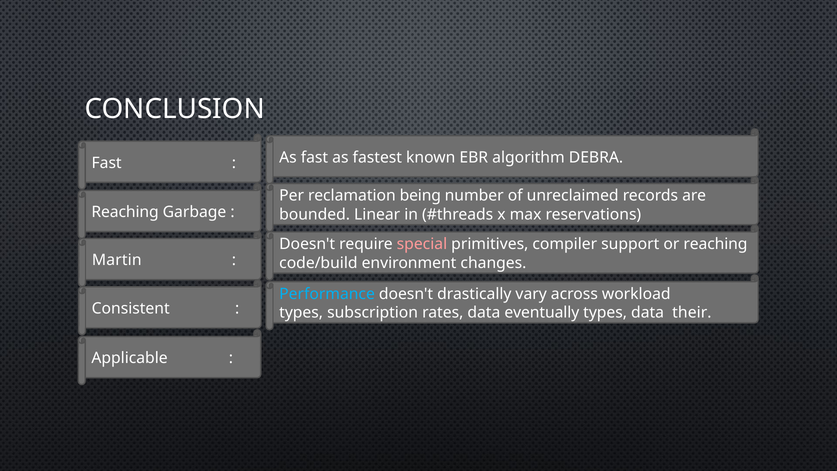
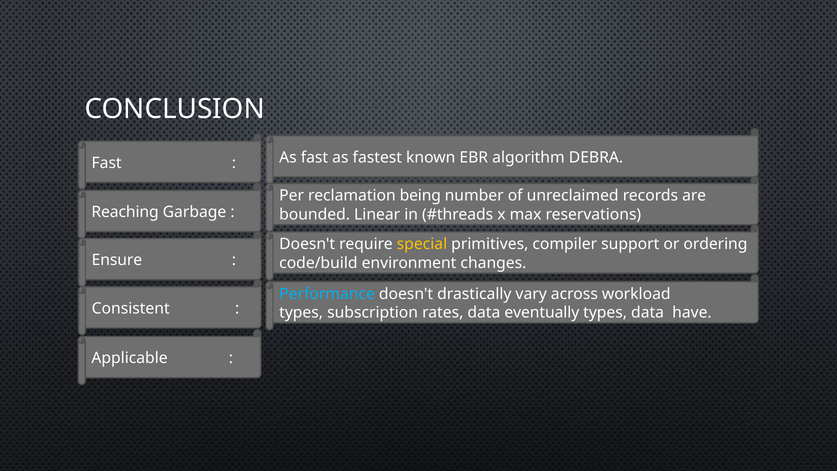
special colour: pink -> yellow (422, 244)
or reaching: reaching -> ordering (715, 244)
Martin: Martin -> Ensure (117, 260)
their: their -> have (692, 313)
